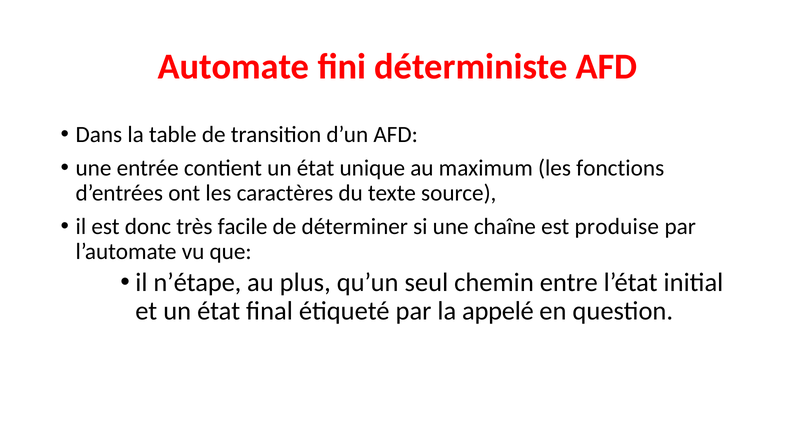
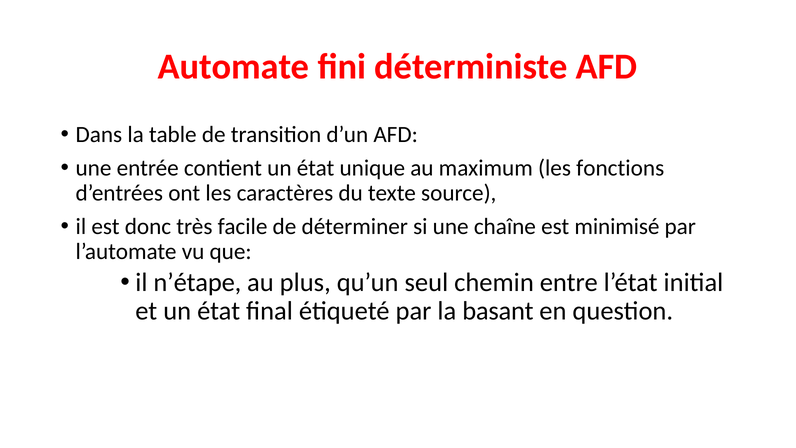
produise: produise -> minimisé (617, 226)
appelé: appelé -> basant (498, 311)
